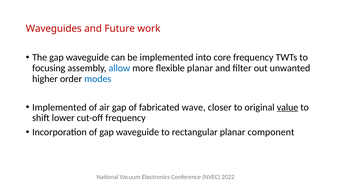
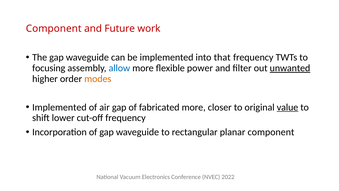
Waveguides: Waveguides -> Component (54, 29)
core: core -> that (222, 57)
flexible planar: planar -> power (200, 68)
unwanted underline: none -> present (290, 68)
modes colour: blue -> orange (98, 79)
fabricated wave: wave -> more (194, 107)
